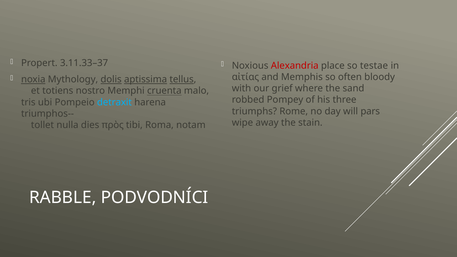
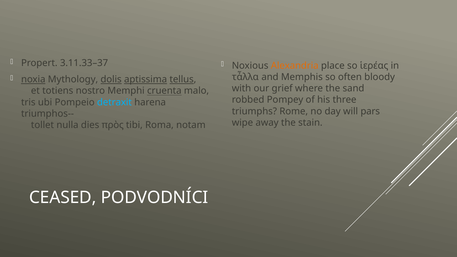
Alexandria colour: red -> orange (295, 66)
testae: testae -> ἱερέας (374, 66)
αἰτίας: αἰτίας -> τἆλλα (245, 77)
RABBLE: RABBLE -> CEASED (63, 198)
